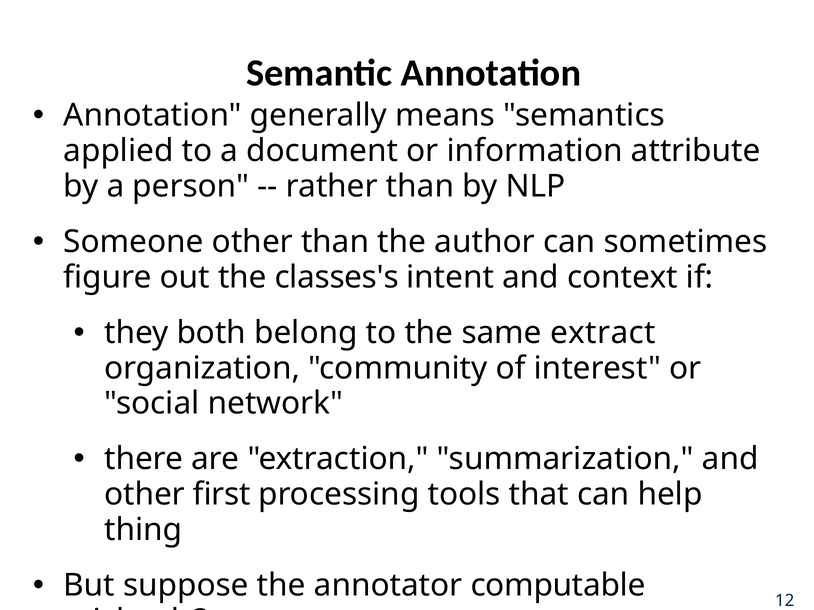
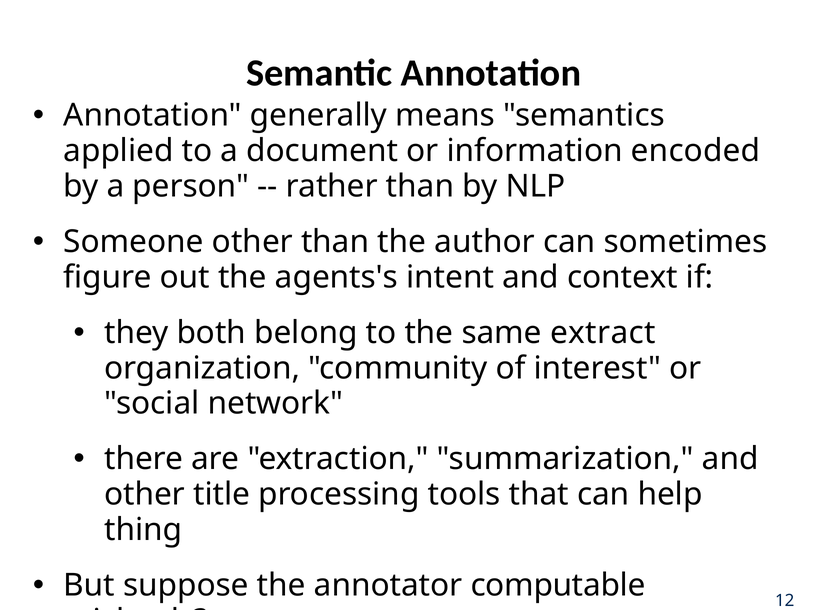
attribute: attribute -> encoded (696, 151)
classes's: classes's -> agents's (337, 277)
first: first -> title (222, 495)
